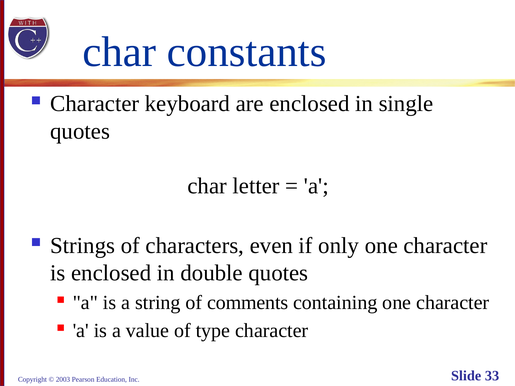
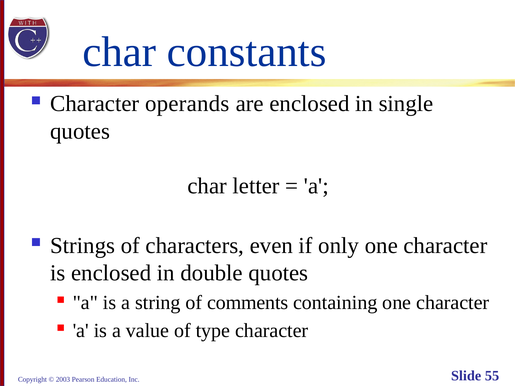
keyboard: keyboard -> operands (187, 104)
33: 33 -> 55 (492, 376)
